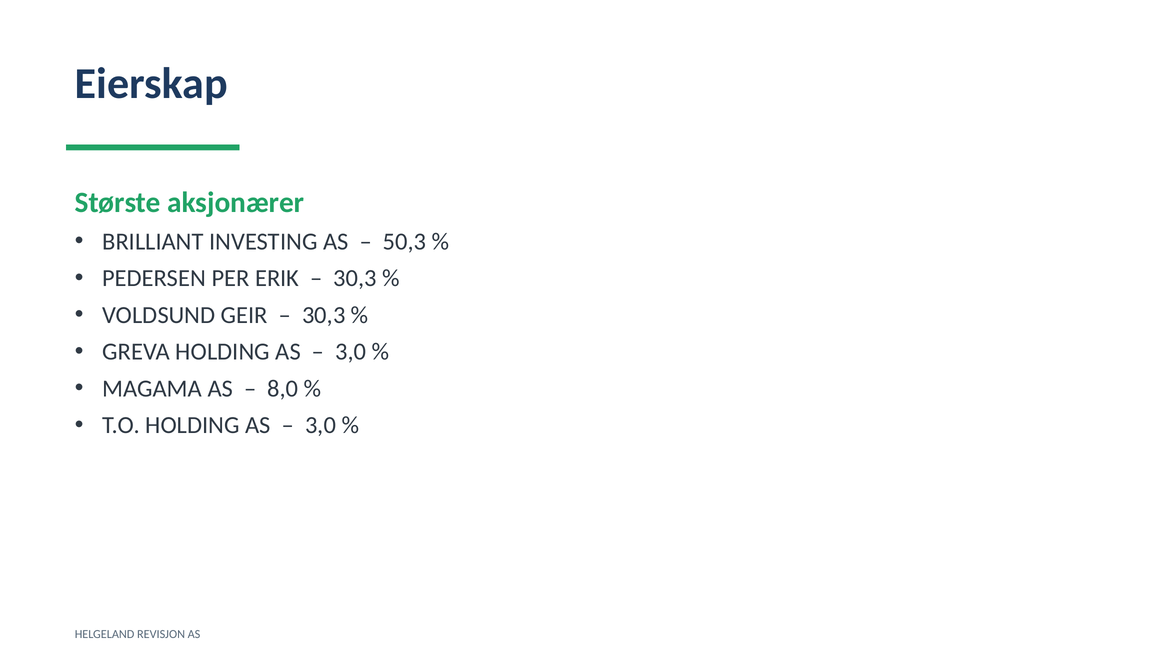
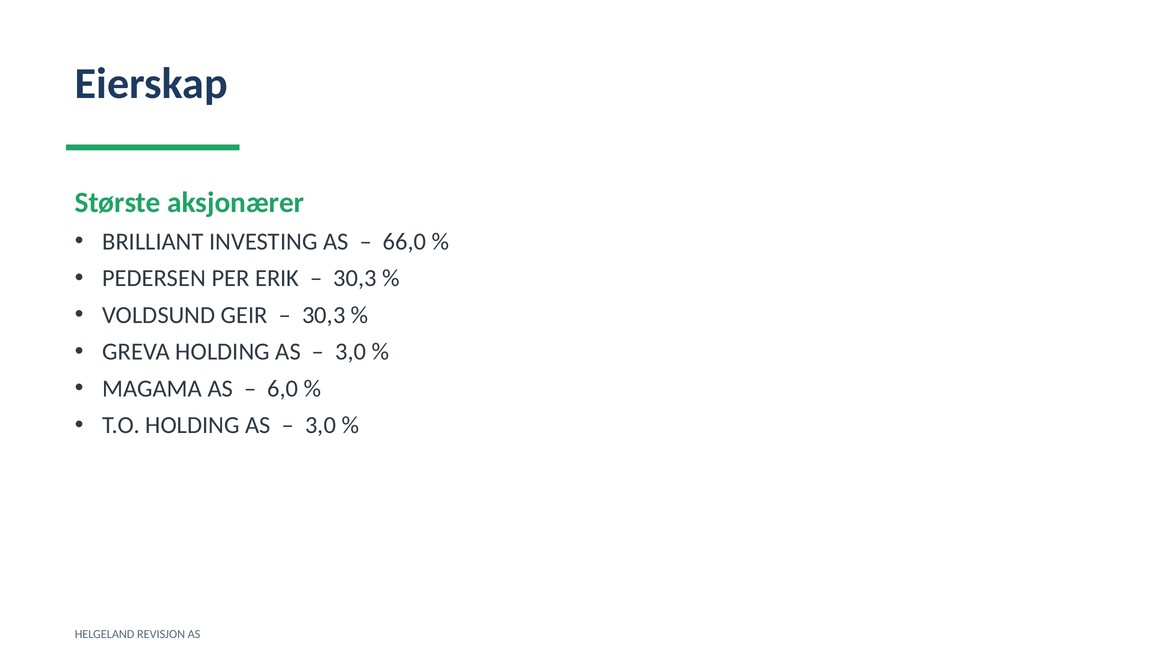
50,3: 50,3 -> 66,0 (404, 242)
8,0: 8,0 -> 6,0 (283, 389)
